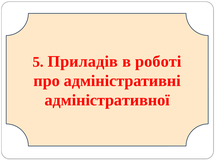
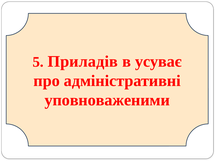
роботі: роботі -> усуває (158, 62)
адміністративної: адміністративної -> уповноваженими (107, 100)
